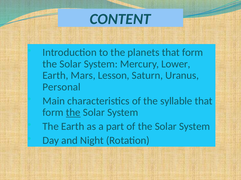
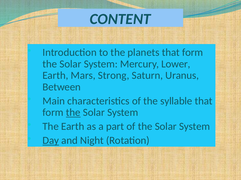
Lesson: Lesson -> Strong (114, 76)
Personal: Personal -> Between (62, 87)
Day underline: none -> present (51, 141)
